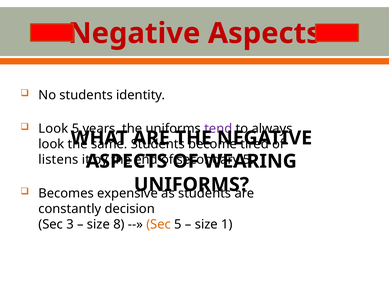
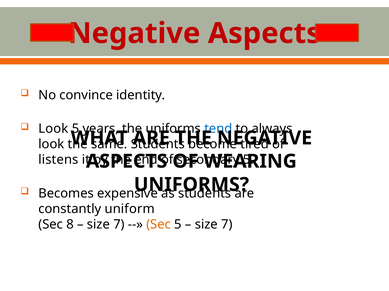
No students: students -> convince (86, 95)
tend colour: purple -> blue (218, 129)
decision: decision -> uniform (130, 209)
3: 3 -> 8 (70, 225)
8: 8 -> 7 (119, 225)
1: 1 -> 7 (227, 225)
